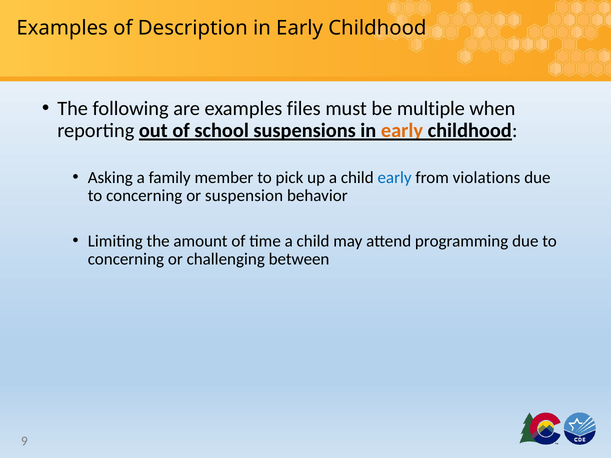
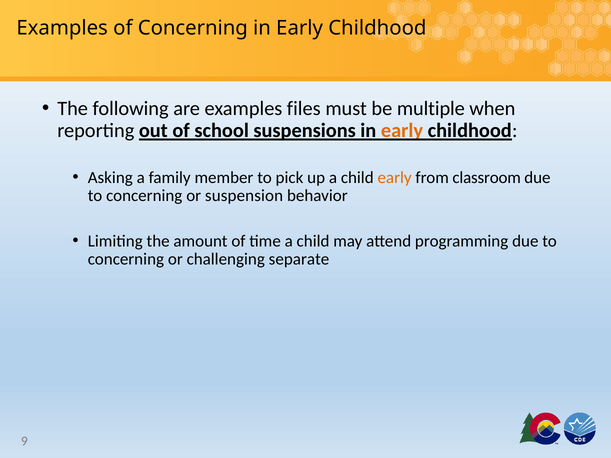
of Description: Description -> Concerning (193, 28)
early colour: blue -> orange (395, 178)
violations: violations -> classroom (487, 178)
between: between -> separate (299, 260)
